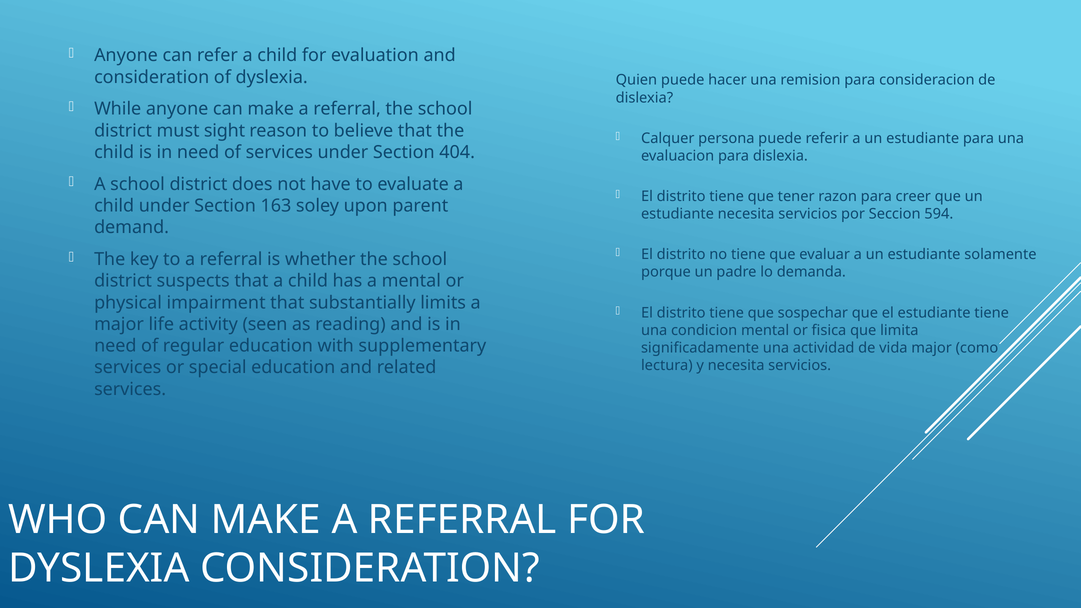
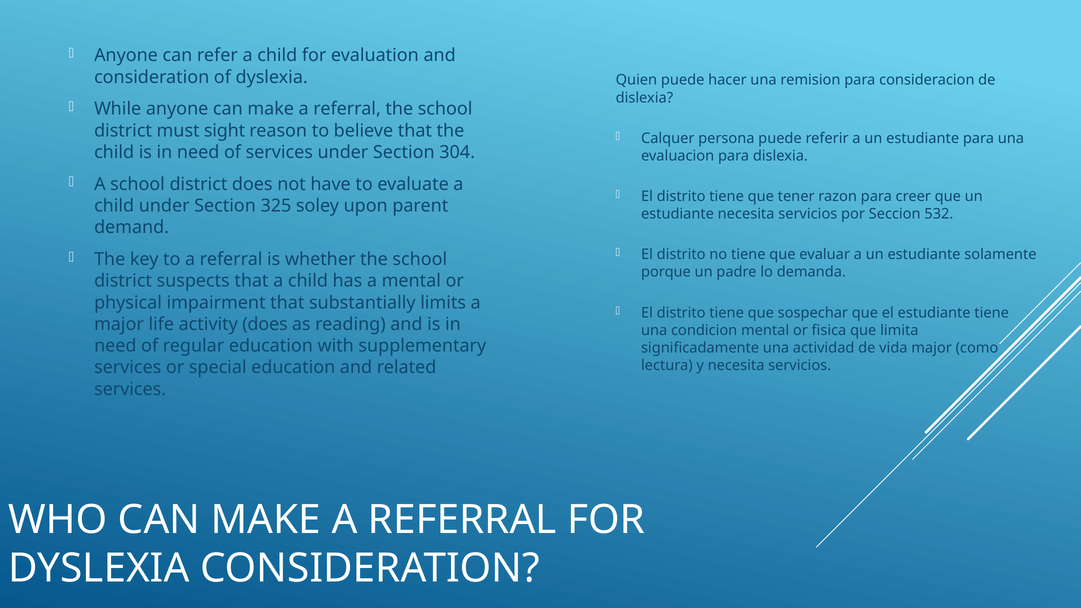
404: 404 -> 304 (457, 152)
163: 163 -> 325 (276, 206)
594: 594 -> 532 (939, 214)
activity seen: seen -> does (265, 324)
